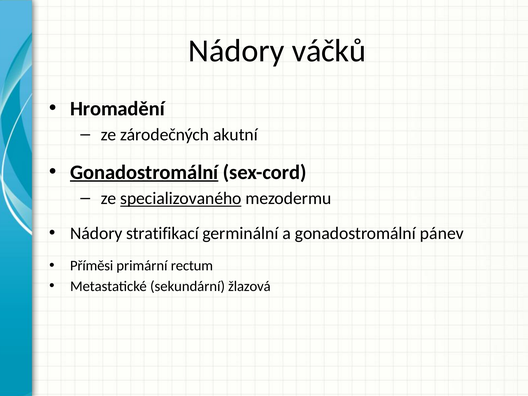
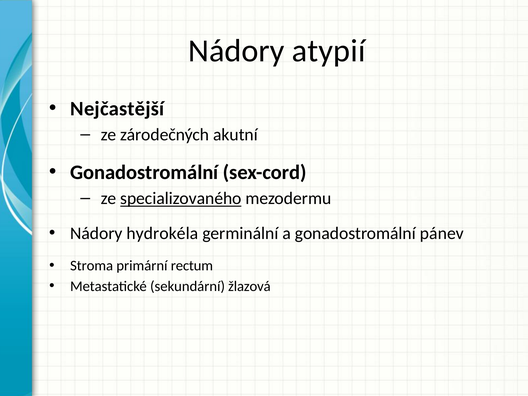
váčků: váčků -> atypií (329, 51)
Hromadění: Hromadění -> Nejčastější (117, 109)
Gonadostromální underline: present -> none (144, 172)
stratifikací: stratifikací -> hydrokéla (162, 233)
Příměsi: Příměsi -> Stroma (92, 266)
